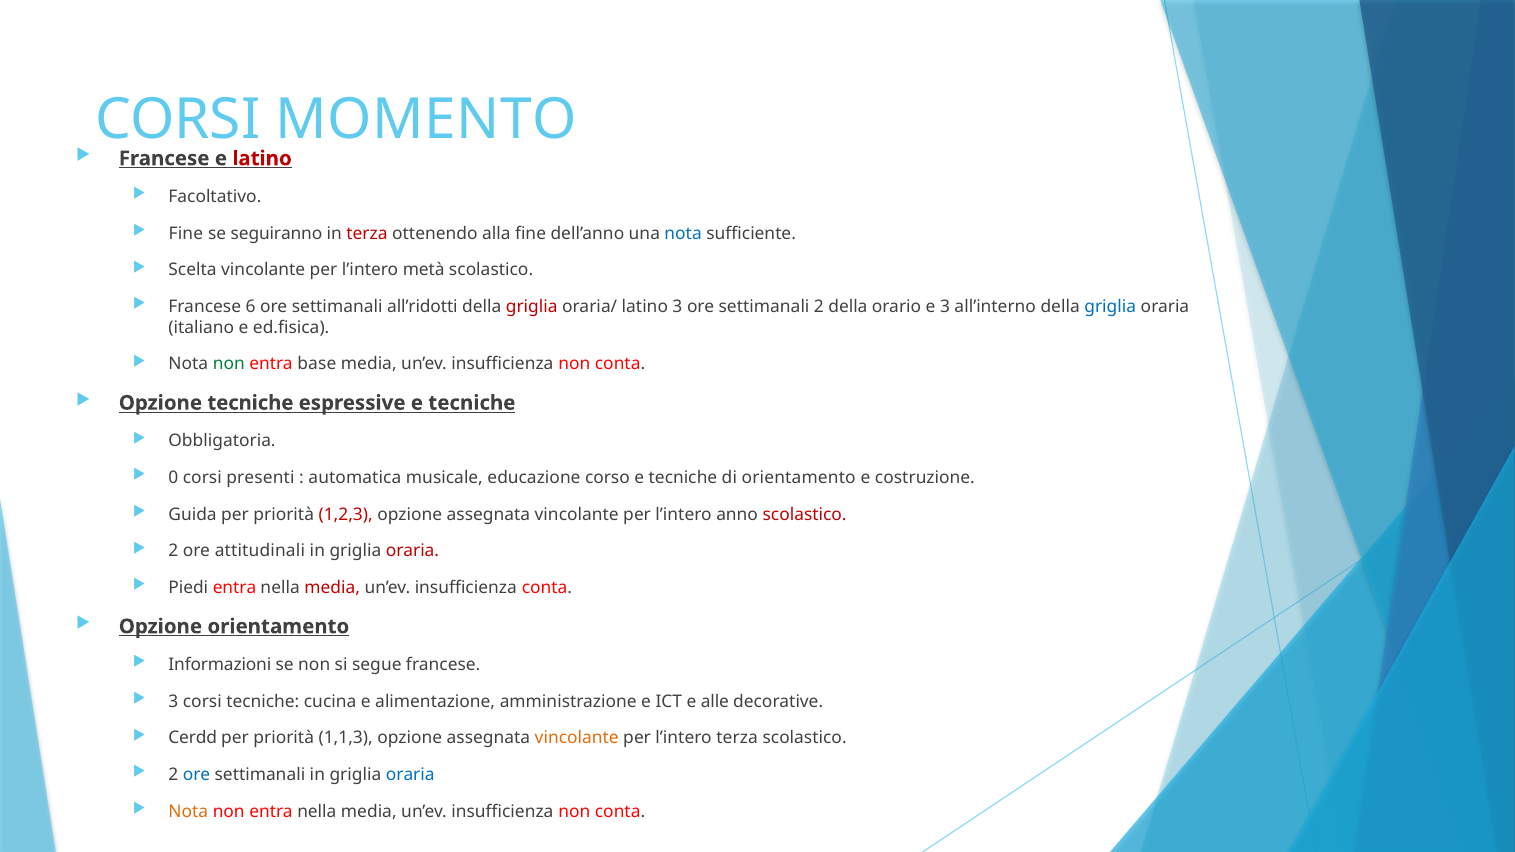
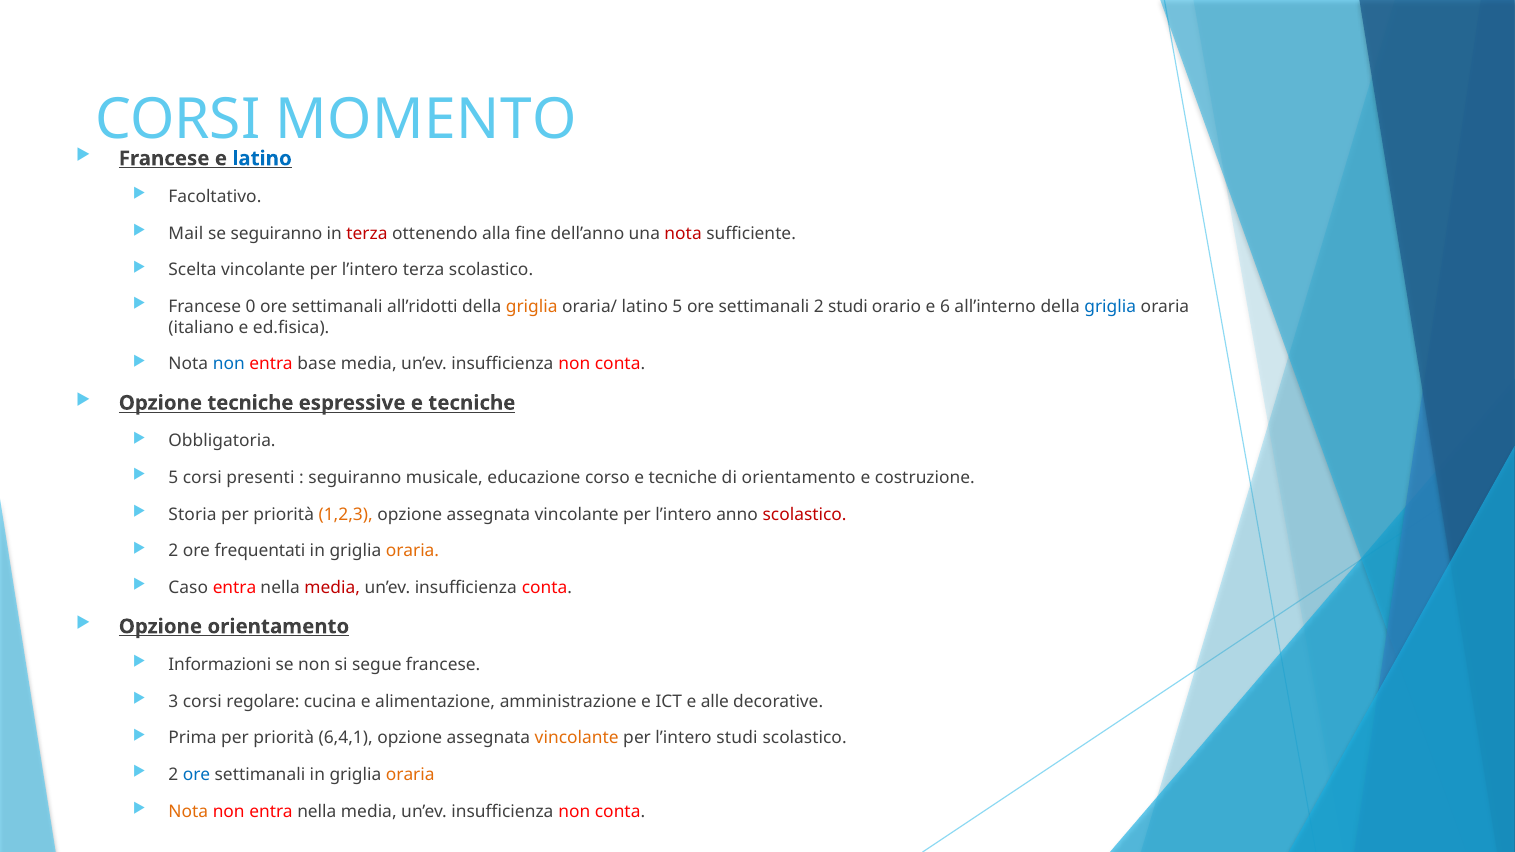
latino colour: red -> blue (262, 159)
Fine: Fine -> Mail (186, 233)
nota colour: blue -> red (683, 233)
l’intero metà: metà -> terza (424, 270)
6: 6 -> 0 (251, 307)
griglia colour: red -> orange (532, 307)
latino 3: 3 -> 5 (677, 307)
2 della: della -> studi (848, 307)
e 3: 3 -> 6 (945, 307)
non colour: green -> blue (229, 364)
0: 0 -> 5 (173, 478)
automatica: automatica -> seguiranno (355, 478)
Guida: Guida -> Storia (193, 515)
1,2,3 colour: red -> orange (346, 515)
attitudinali: attitudinali -> frequentati (260, 551)
oraria colour: red -> orange (413, 551)
Piedi: Piedi -> Caso (188, 588)
corsi tecniche: tecniche -> regolare (263, 702)
Cerdd: Cerdd -> Prima (193, 738)
1,1,3: 1,1,3 -> 6,4,1 (346, 738)
l’intero terza: terza -> studi (737, 738)
oraria colour: blue -> orange (410, 775)
